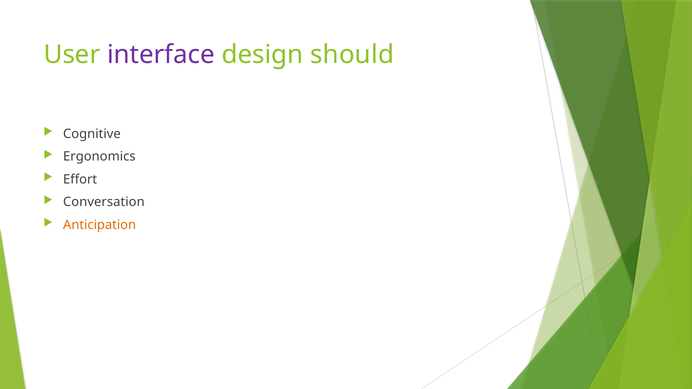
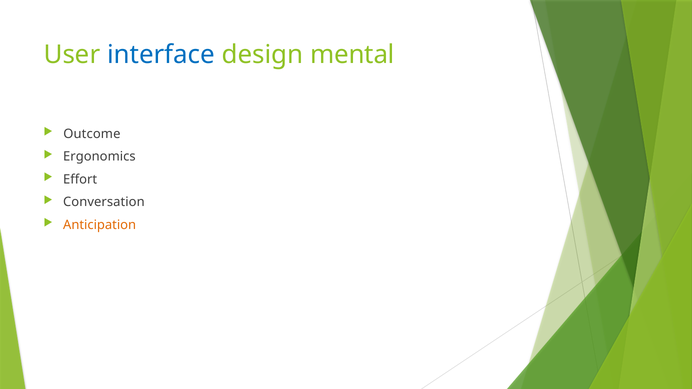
interface colour: purple -> blue (161, 55)
should: should -> mental (352, 55)
Cognitive: Cognitive -> Outcome (92, 134)
